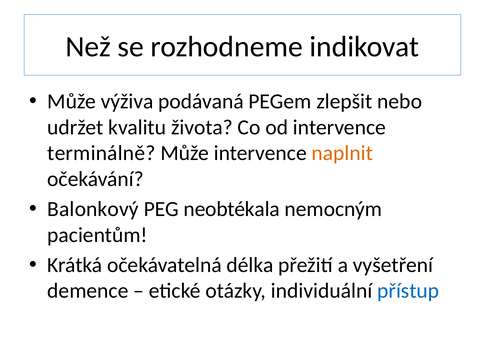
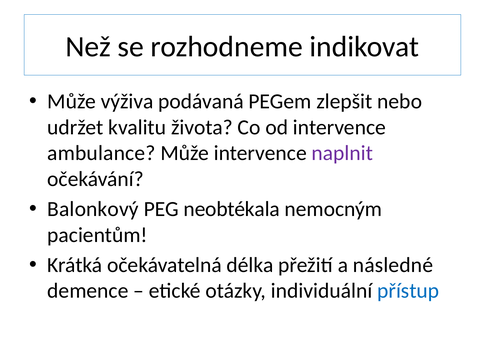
terminálně: terminálně -> ambulance (101, 153)
naplnit colour: orange -> purple (342, 153)
vyšetření: vyšetření -> následné (393, 266)
